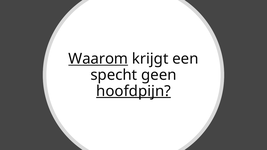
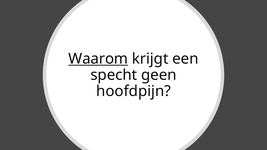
hoofdpijn underline: present -> none (133, 91)
